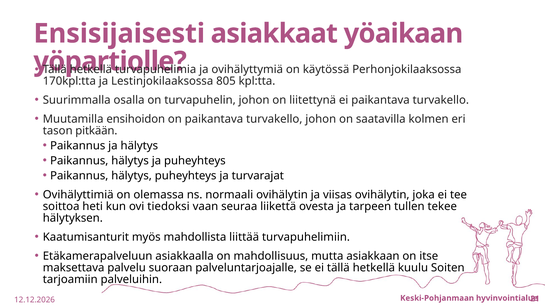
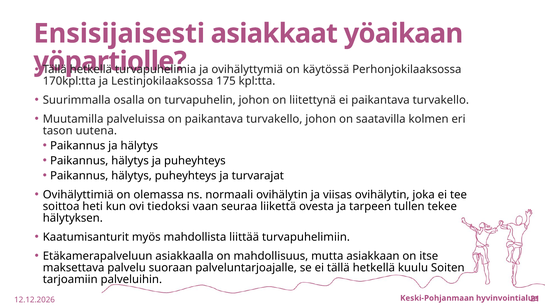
805: 805 -> 175 (226, 81)
ensihoidon: ensihoidon -> palveluissa (136, 119)
pitkään: pitkään -> uutena (96, 131)
